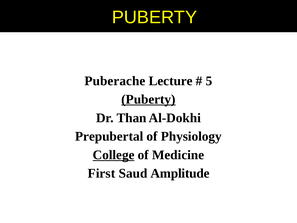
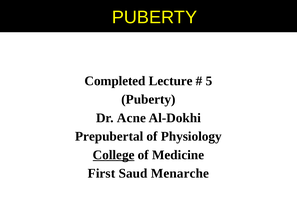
Puberache: Puberache -> Completed (115, 81)
Puberty underline: present -> none (148, 99)
Than: Than -> Acne (131, 118)
Amplitude: Amplitude -> Menarche (180, 173)
